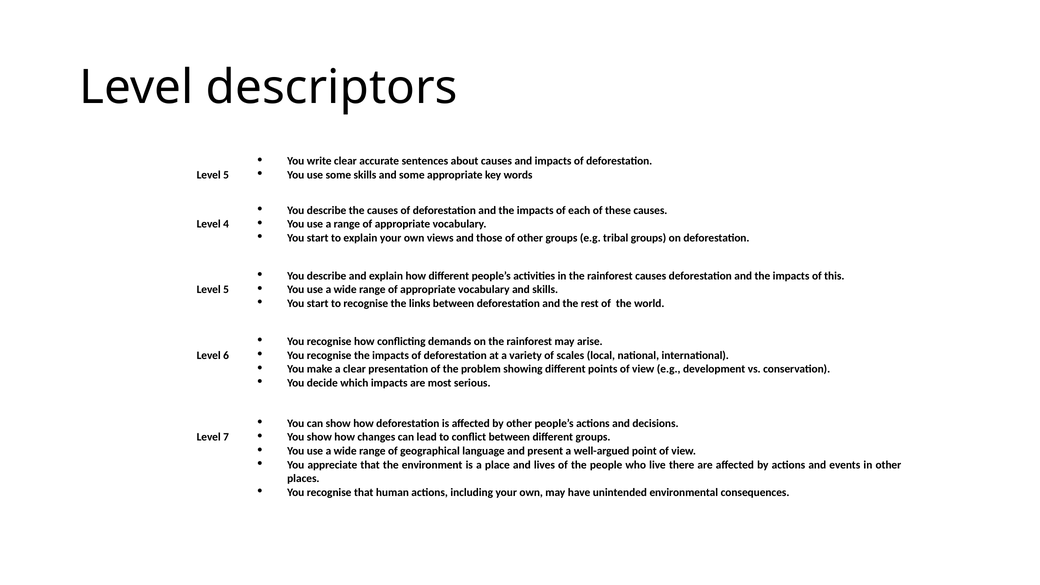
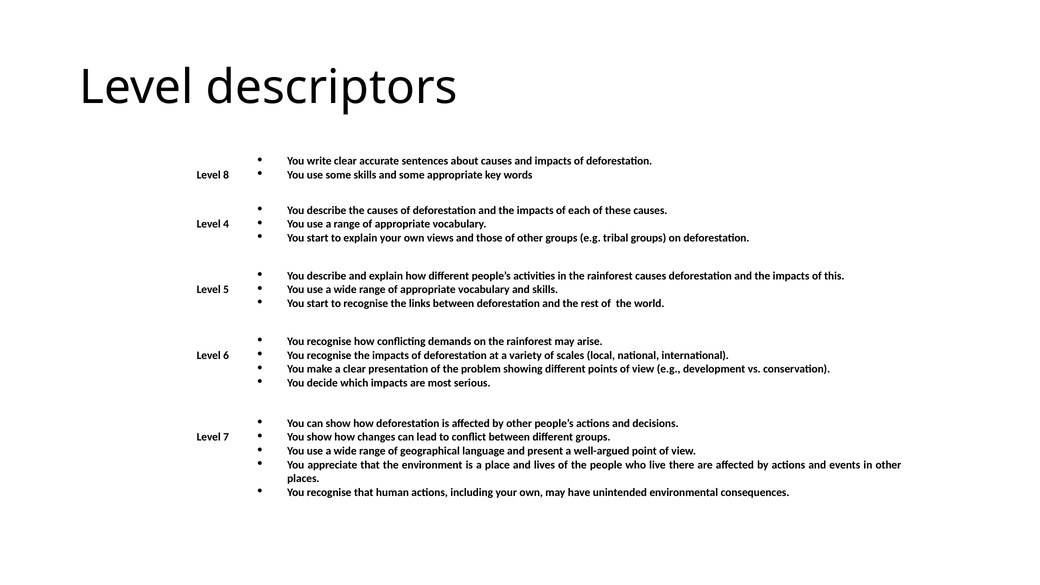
5: 5 -> 8 (226, 175)
